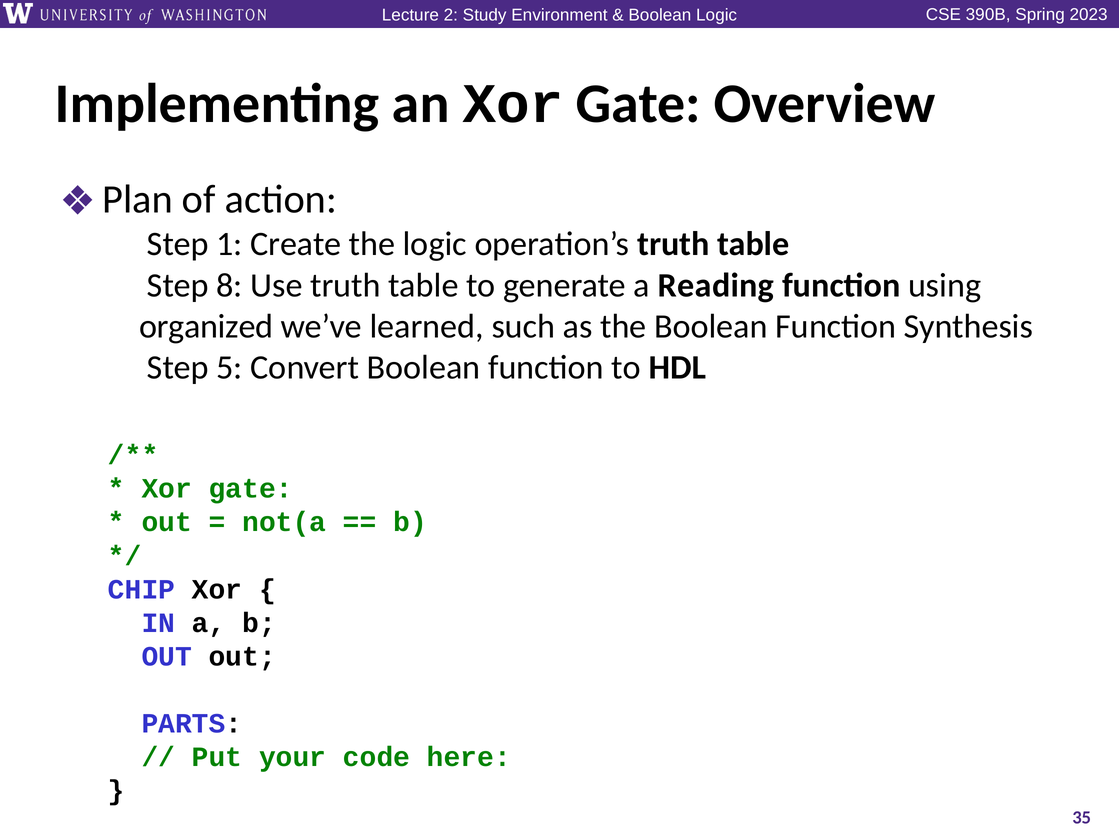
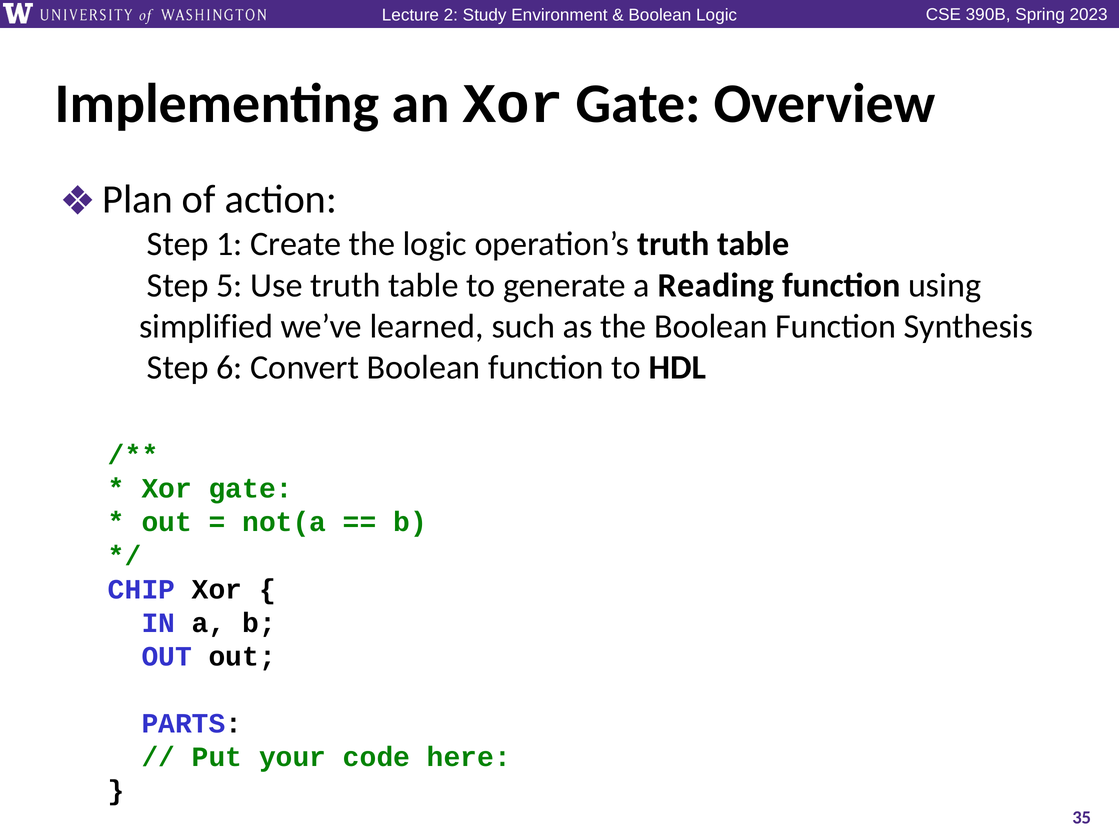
8: 8 -> 5 (229, 285)
organized: organized -> simplified (206, 326)
5: 5 -> 6 (229, 368)
